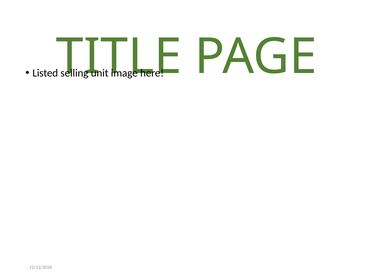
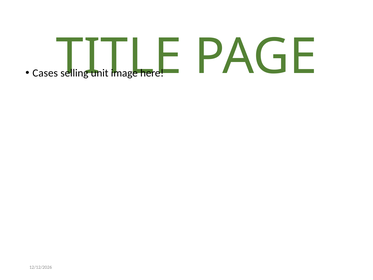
Listed: Listed -> Cases (45, 73)
